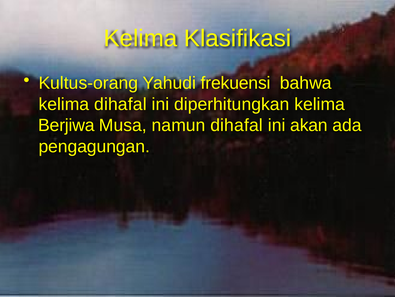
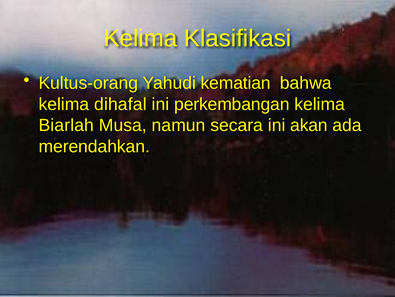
frekuensi: frekuensi -> kematian (236, 83)
diperhitungkan: diperhitungkan -> perkembangan (232, 104)
Berjiwa: Berjiwa -> Biarlah (66, 125)
namun dihafal: dihafal -> secara (237, 125)
pengagungan: pengagungan -> merendahkan (94, 146)
